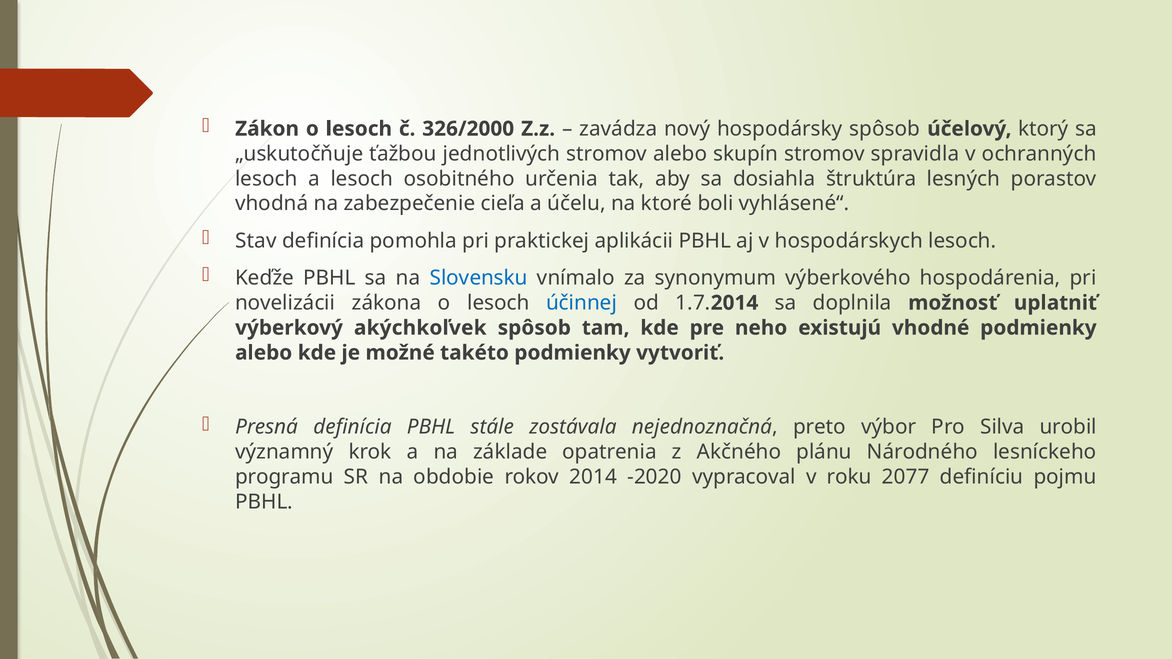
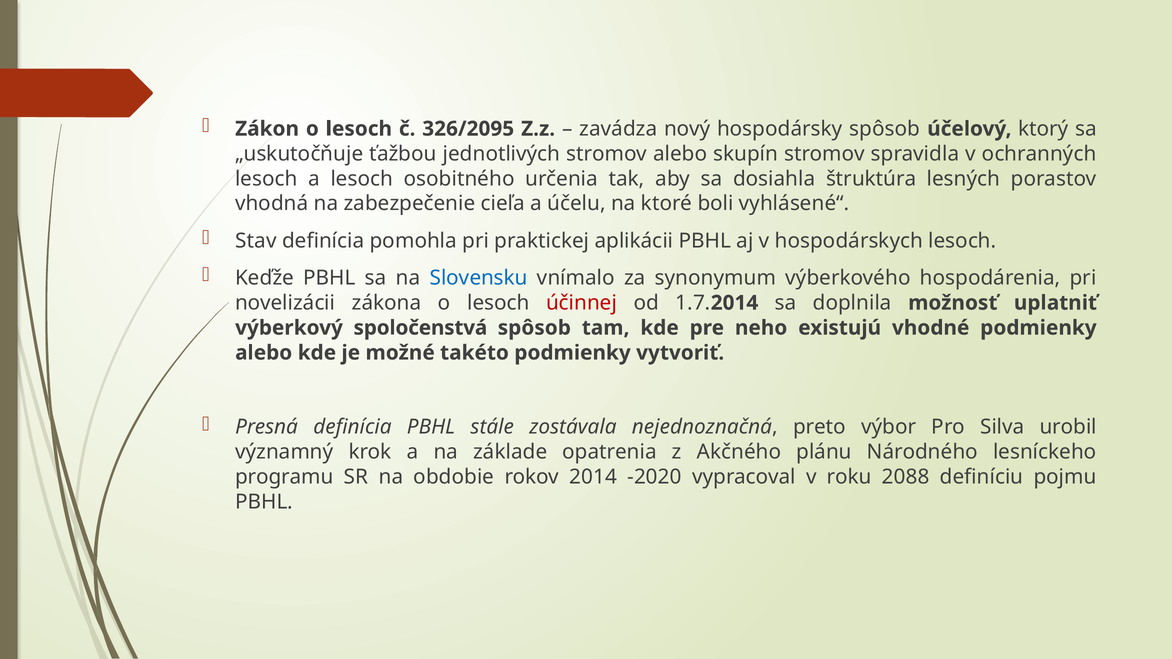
326/2000: 326/2000 -> 326/2095 (468, 129)
účinnej colour: blue -> red (582, 303)
akýchkoľvek: akýchkoľvek -> spoločenstvá (420, 328)
2077: 2077 -> 2088 (906, 477)
